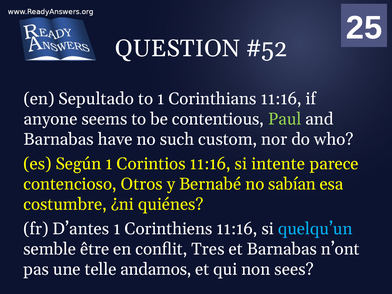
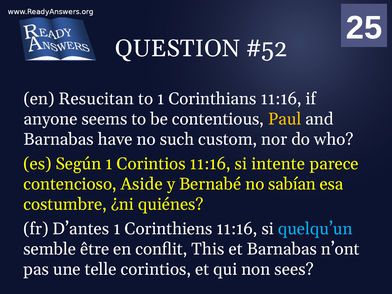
Sepultado: Sepultado -> Resucitan (96, 99)
Paul colour: light green -> yellow (285, 119)
Otros: Otros -> Aside (142, 184)
Tres: Tres -> This (208, 249)
telle andamos: andamos -> corintios (156, 269)
